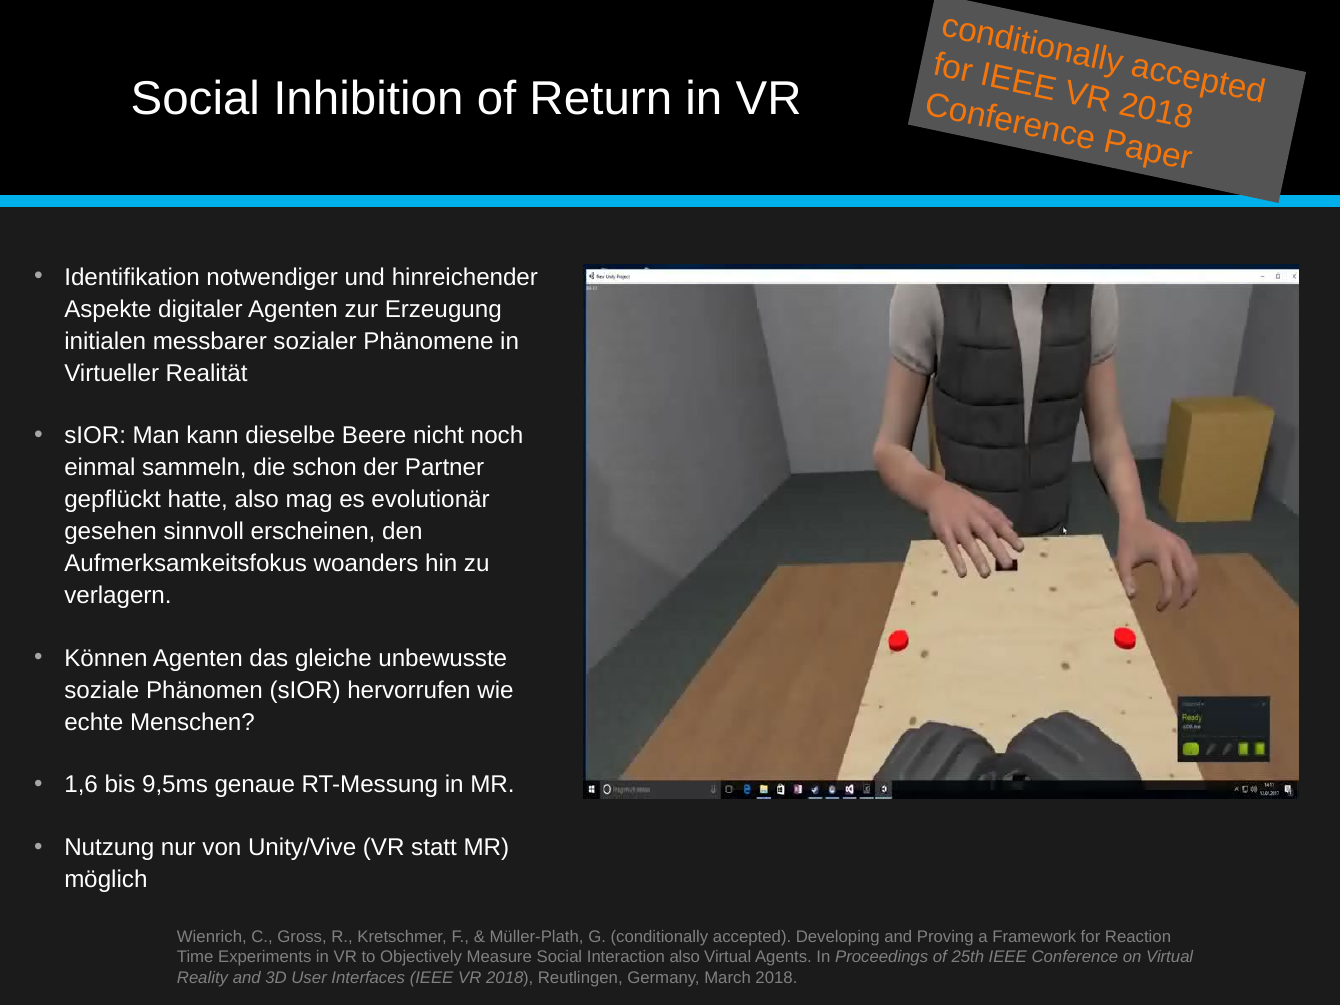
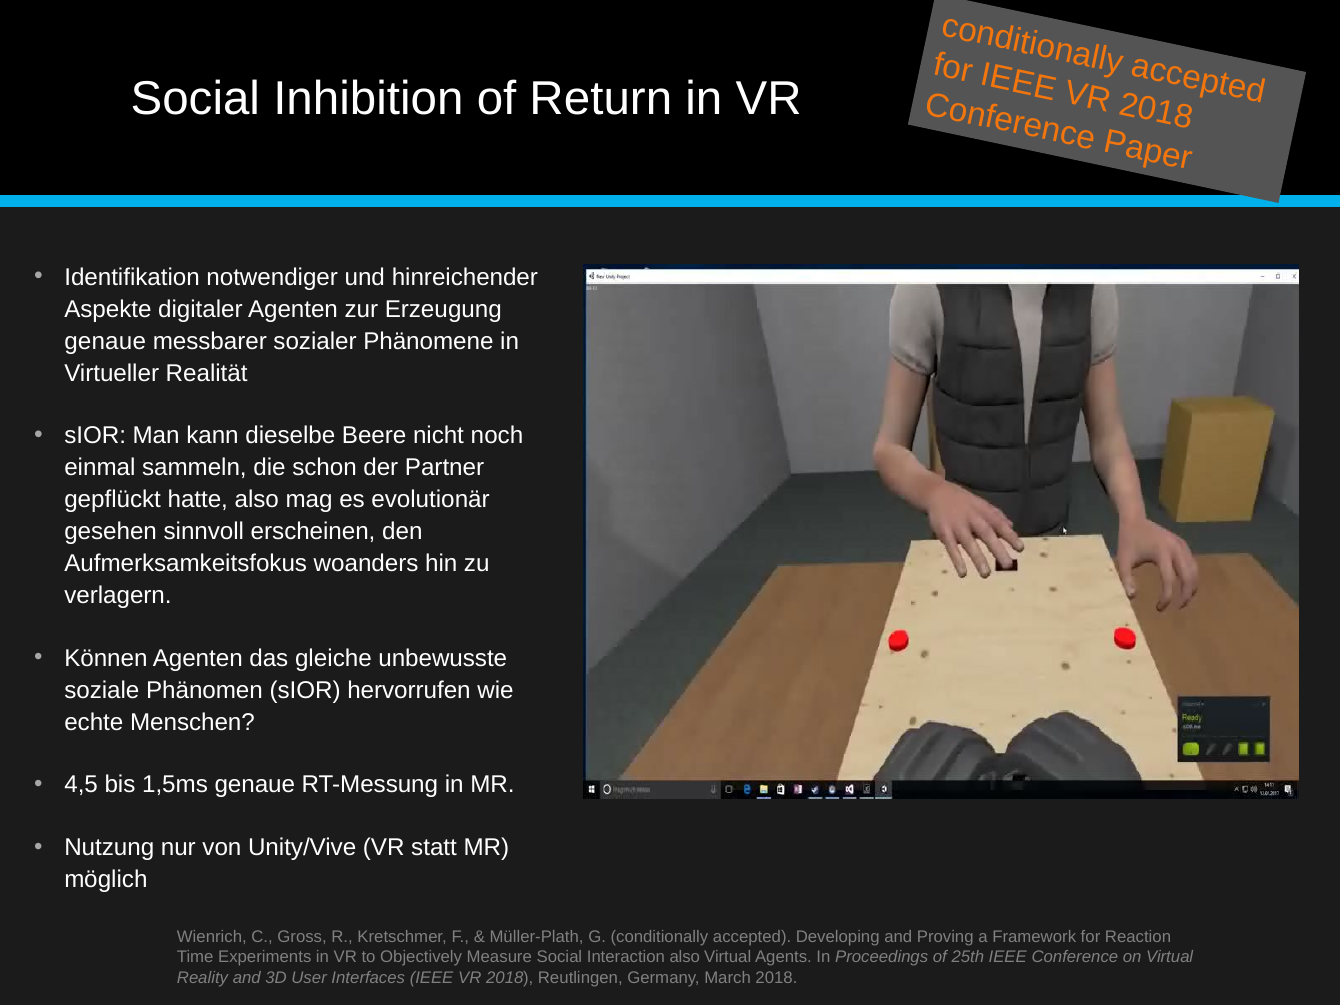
initialen: initialen -> genaue (105, 341)
1,6: 1,6 -> 4,5 (81, 785)
9,5ms: 9,5ms -> 1,5ms (175, 785)
